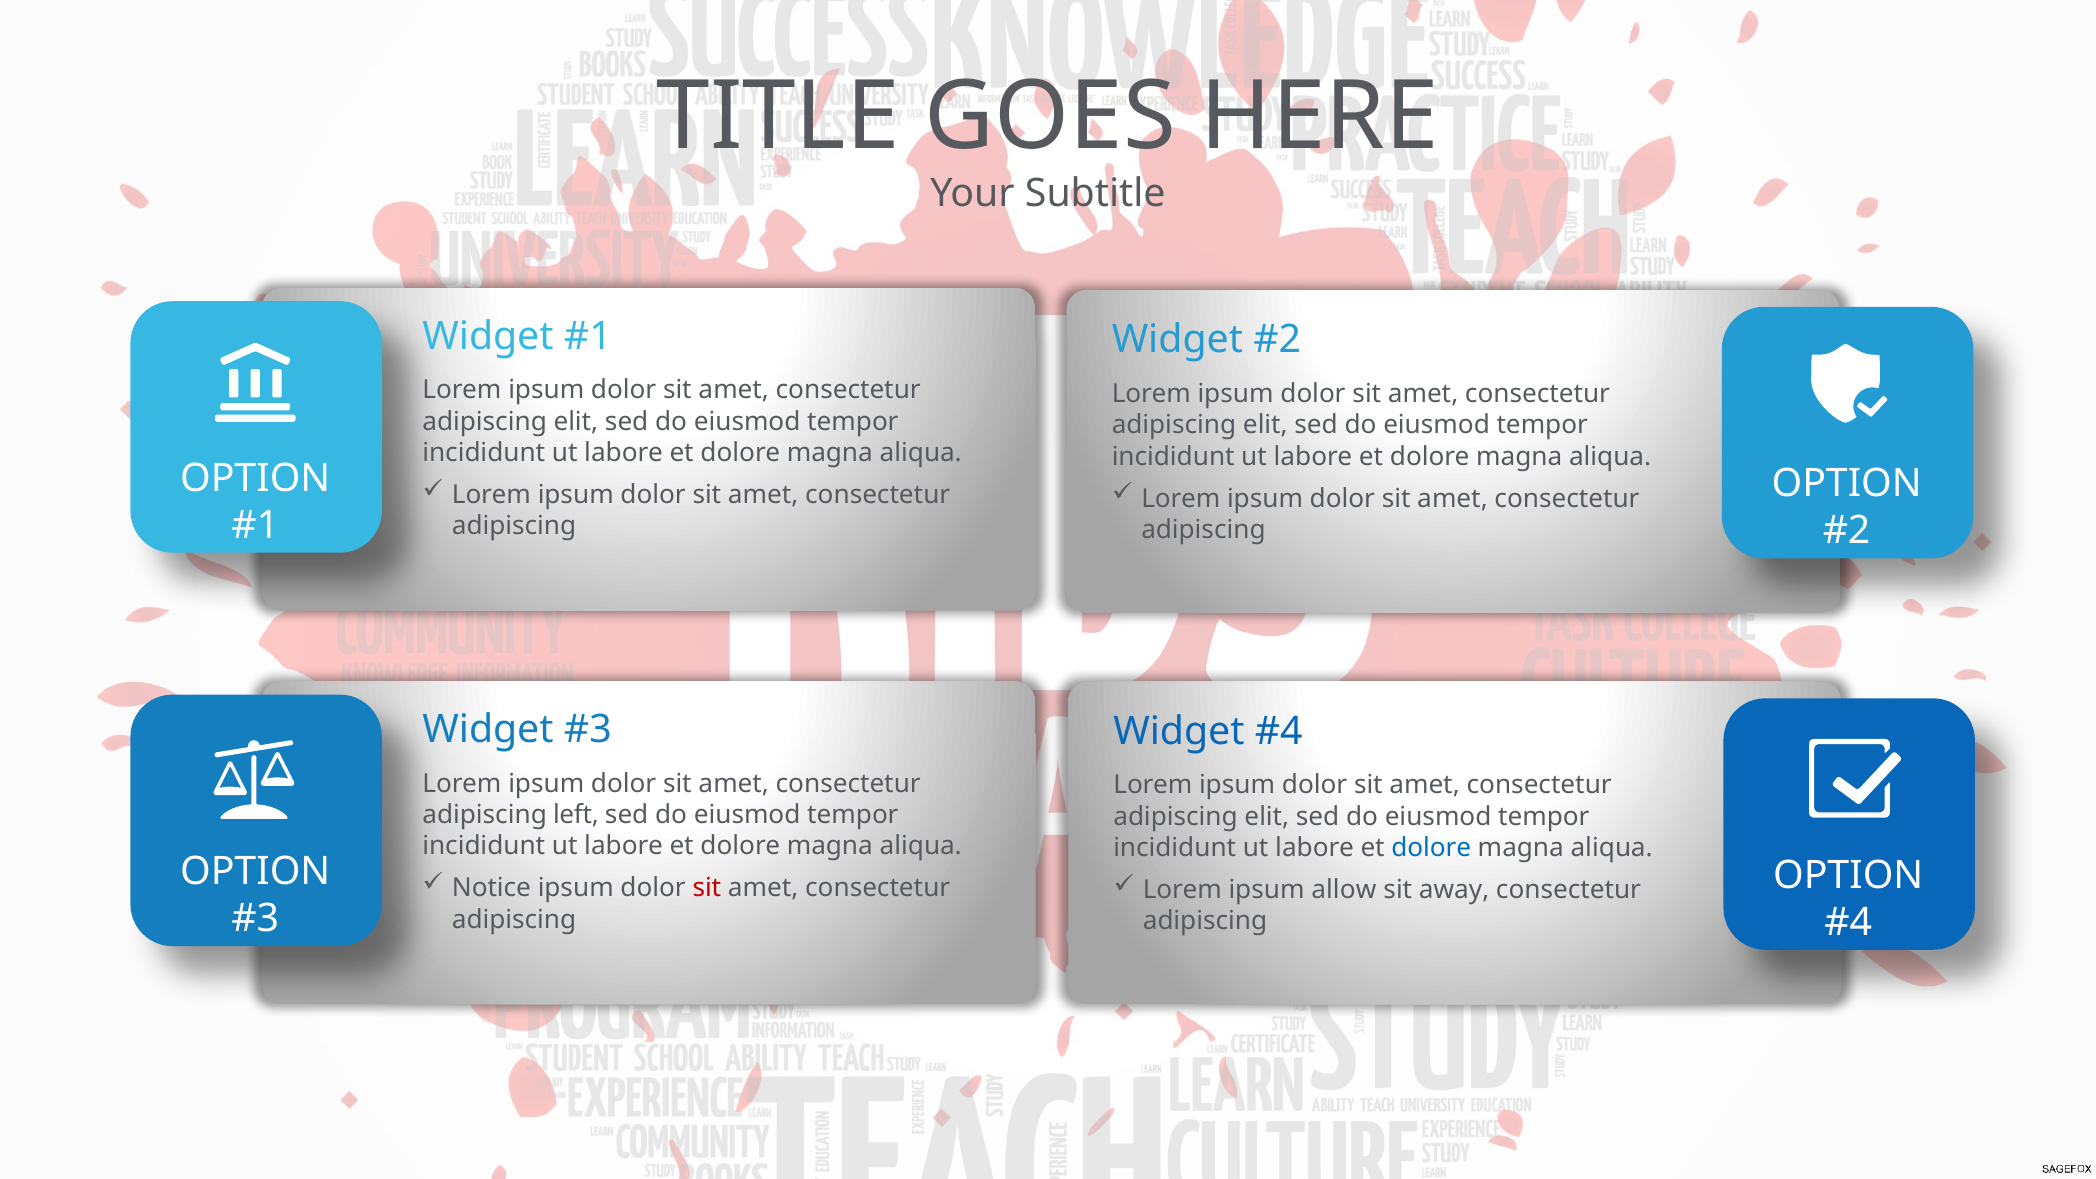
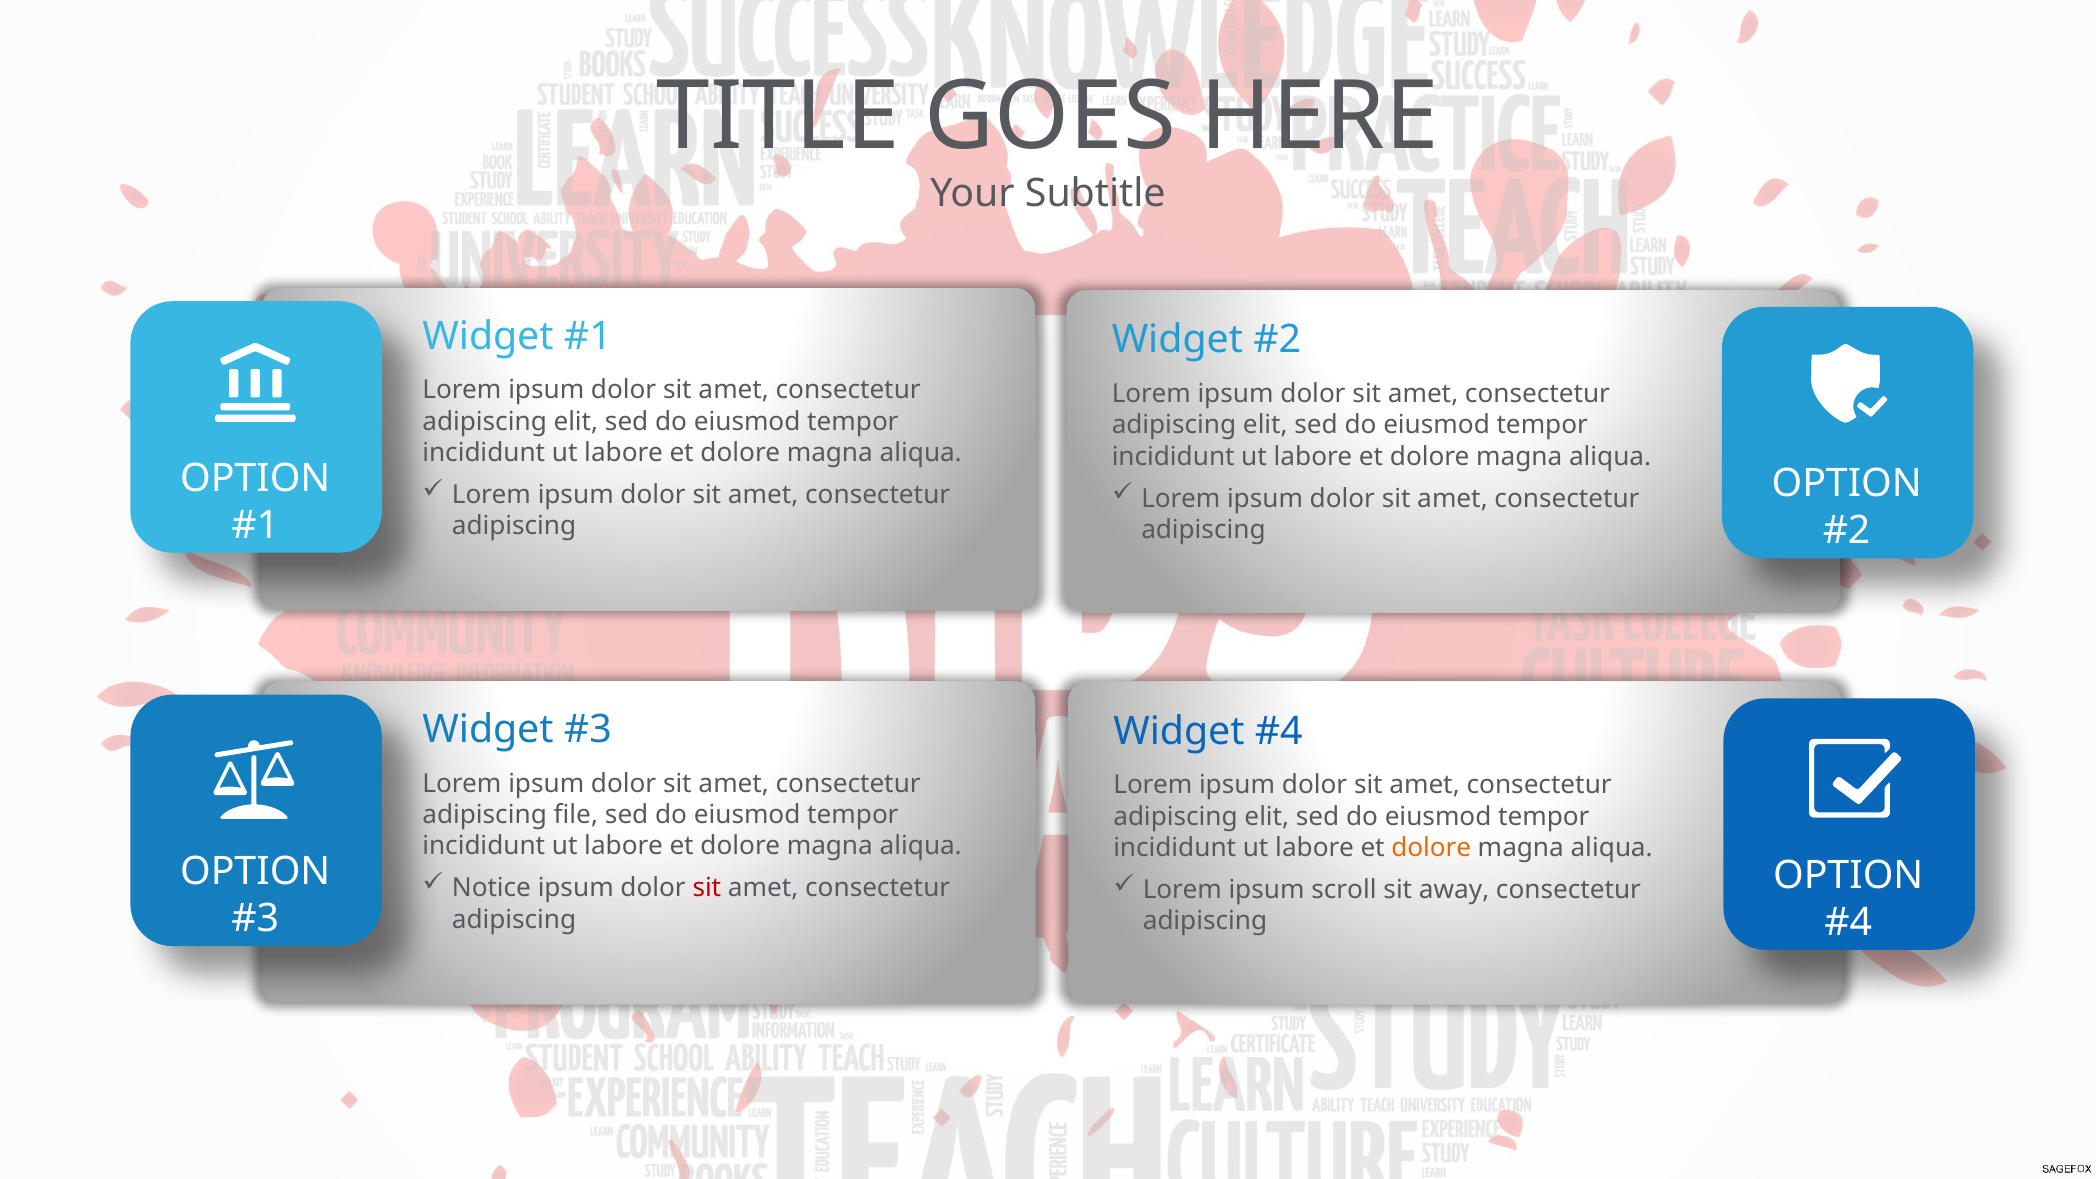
left: left -> file (576, 815)
dolore colour: blue -> orange (1431, 848)
allow: allow -> scroll (1344, 890)
